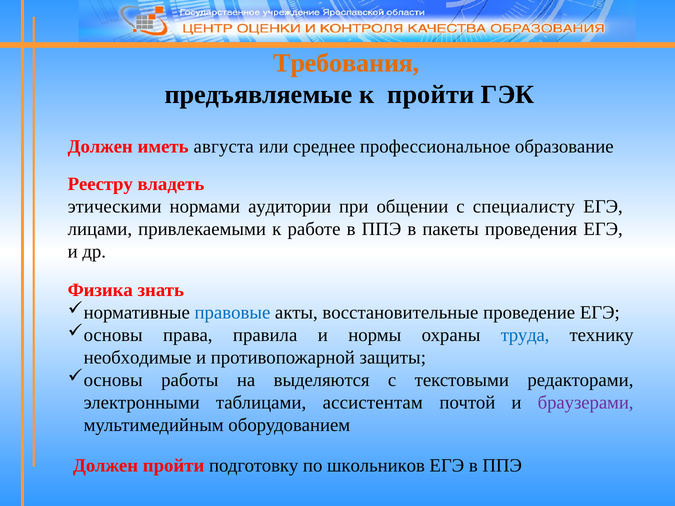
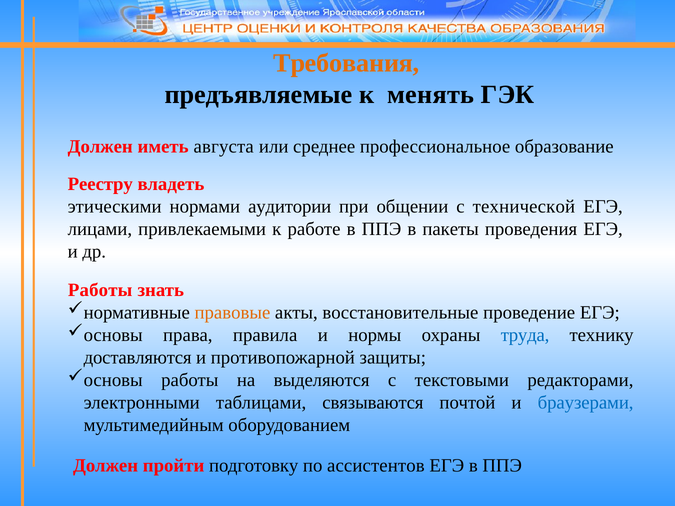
к пройти: пройти -> менять (431, 95)
специалисту: специалисту -> технической (524, 206)
Физика: Физика -> Работы (100, 290)
правовые colour: blue -> orange (232, 313)
необходимые: необходимые -> доставляются (138, 358)
ассистентам: ассистентам -> связываются (373, 403)
браузерами colour: purple -> blue (586, 403)
школьников: школьников -> ассистентов (376, 466)
